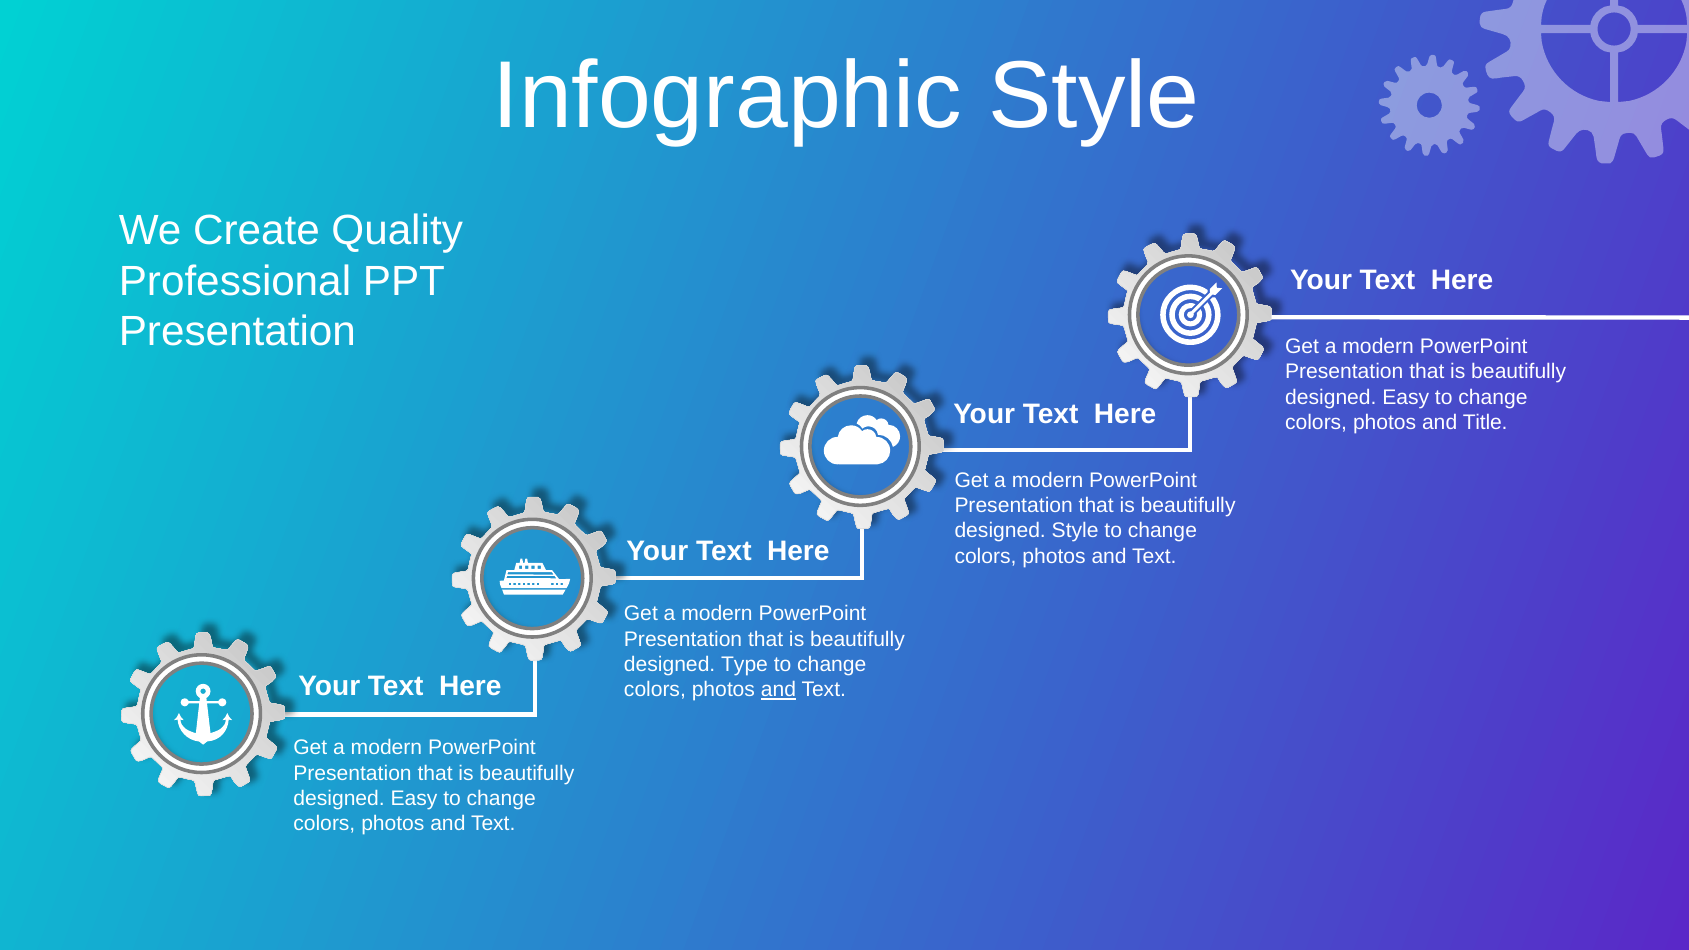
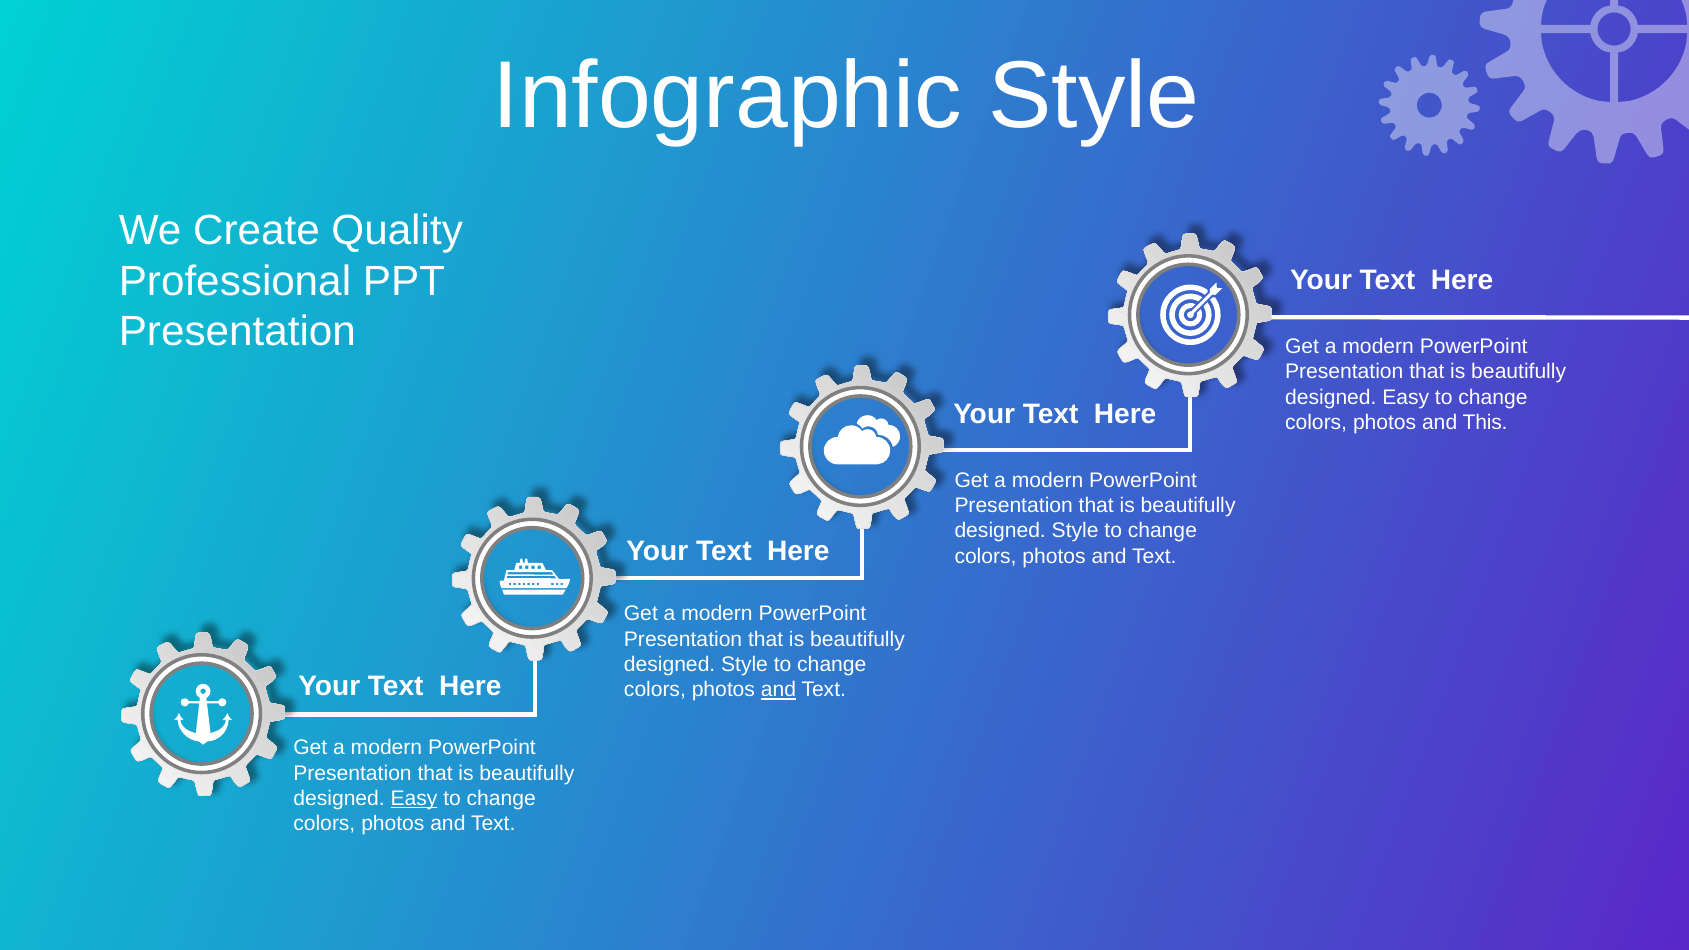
Title: Title -> This (1485, 423)
Type: Type -> Style (745, 665)
Easy underline: none -> present (414, 798)
